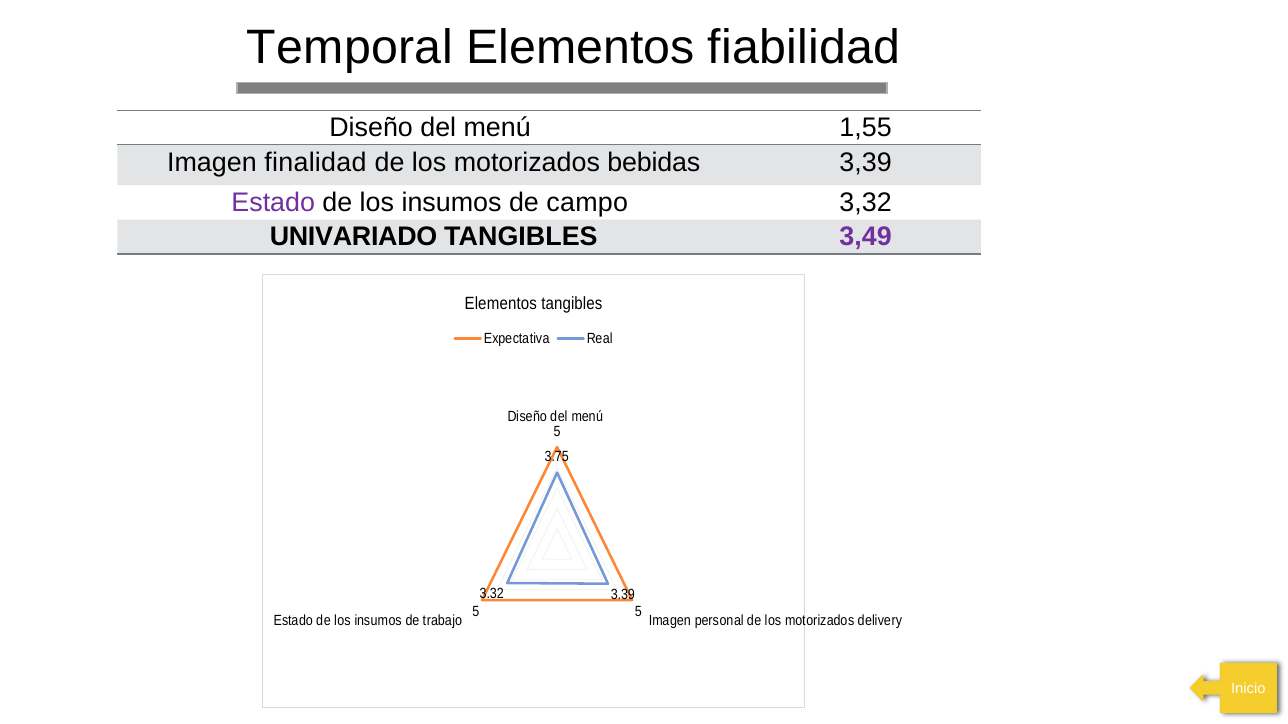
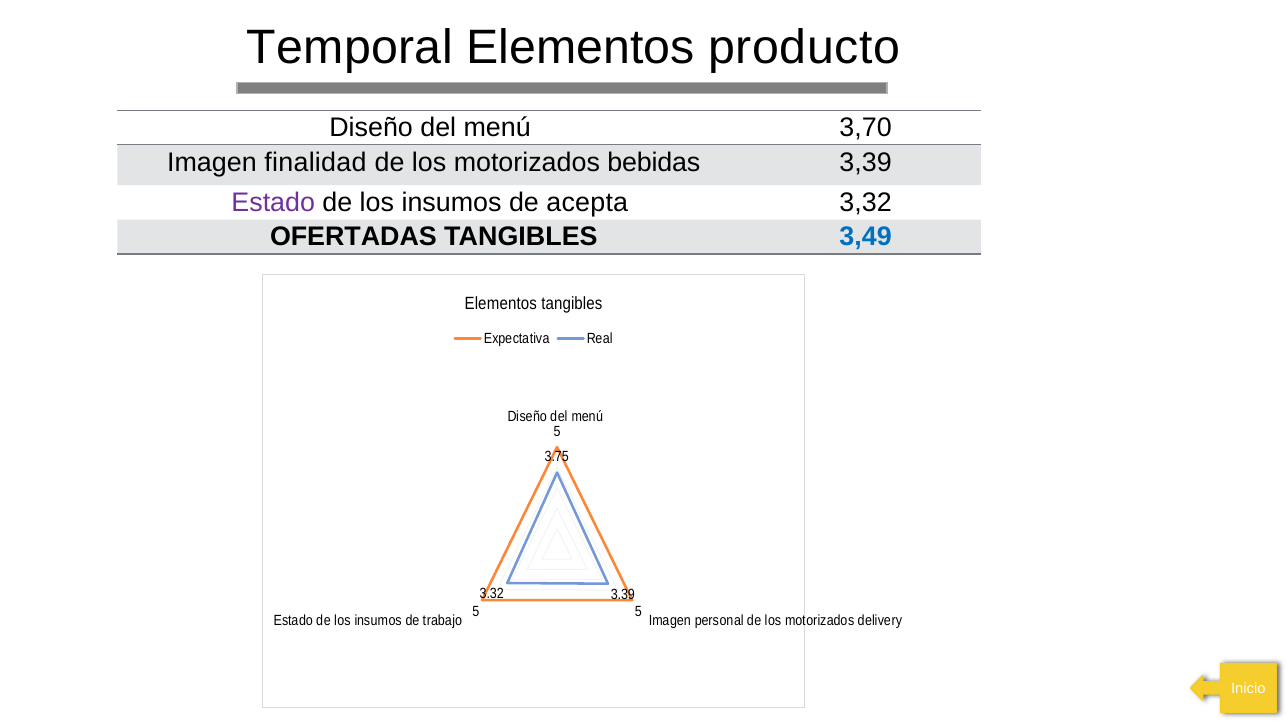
fiabilidad: fiabilidad -> producto (804, 48)
1,55: 1,55 -> 3,70 (866, 128)
campo: campo -> acepta (587, 203)
UNIVARIADO: UNIVARIADO -> OFERTADAS (353, 237)
3,49 colour: purple -> blue (866, 237)
